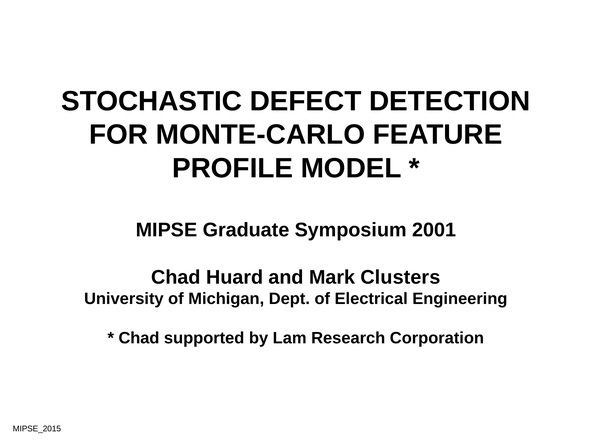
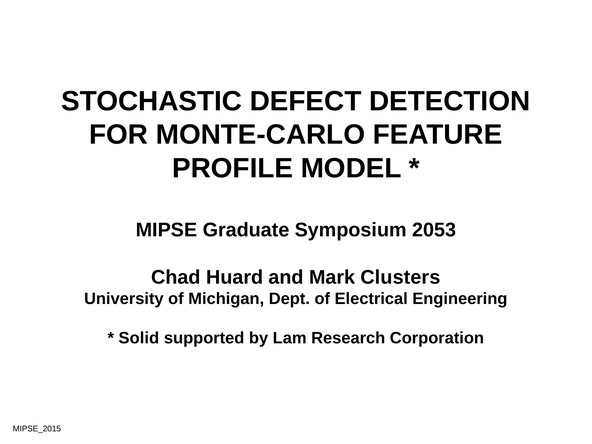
2001: 2001 -> 2053 (434, 230)
Chad: Chad -> Solid (139, 338)
